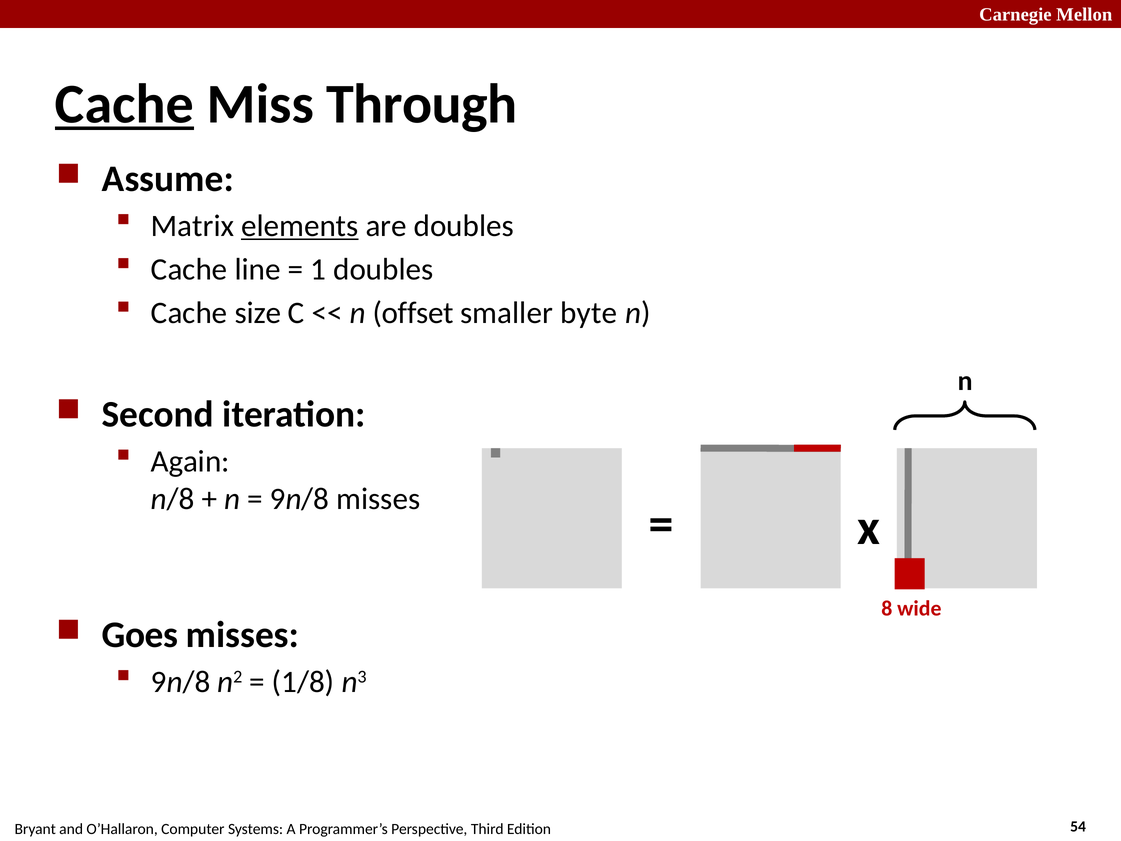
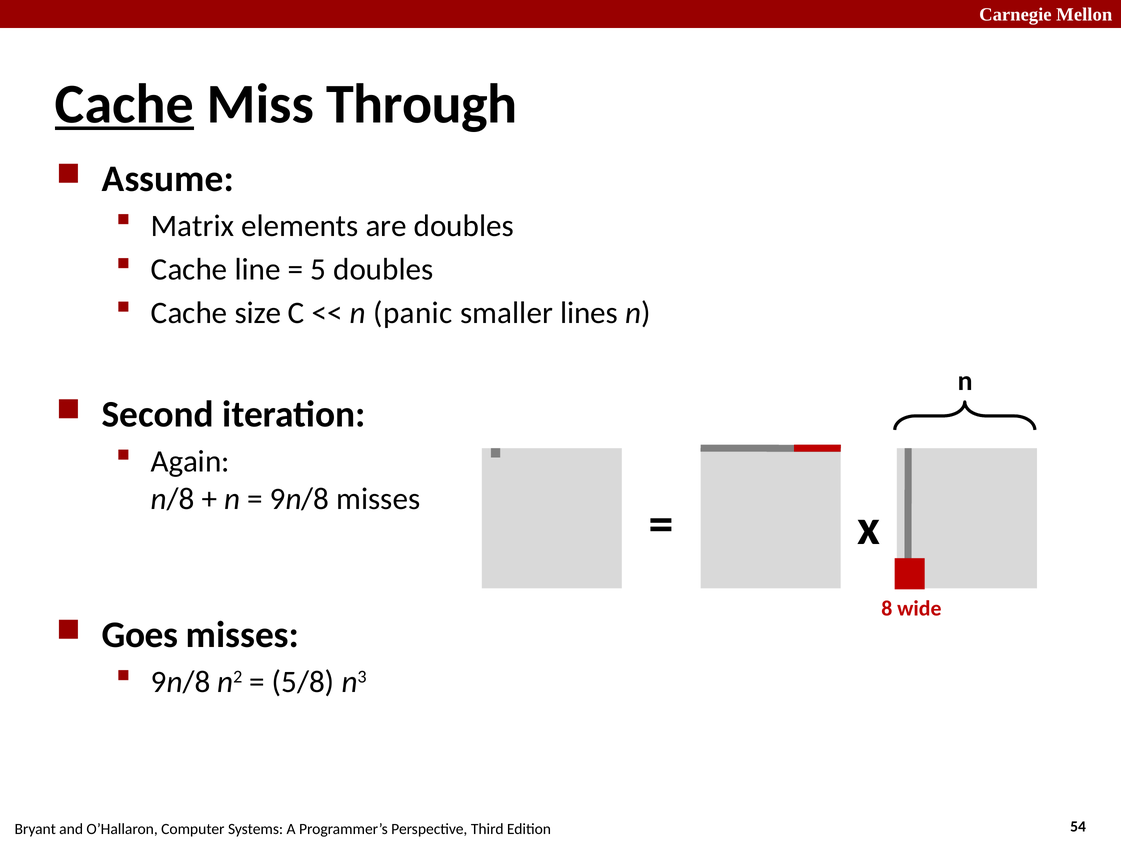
elements underline: present -> none (300, 226)
1: 1 -> 5 (318, 269)
offset: offset -> panic (413, 313)
byte: byte -> lines (589, 313)
1/8: 1/8 -> 5/8 (303, 682)
